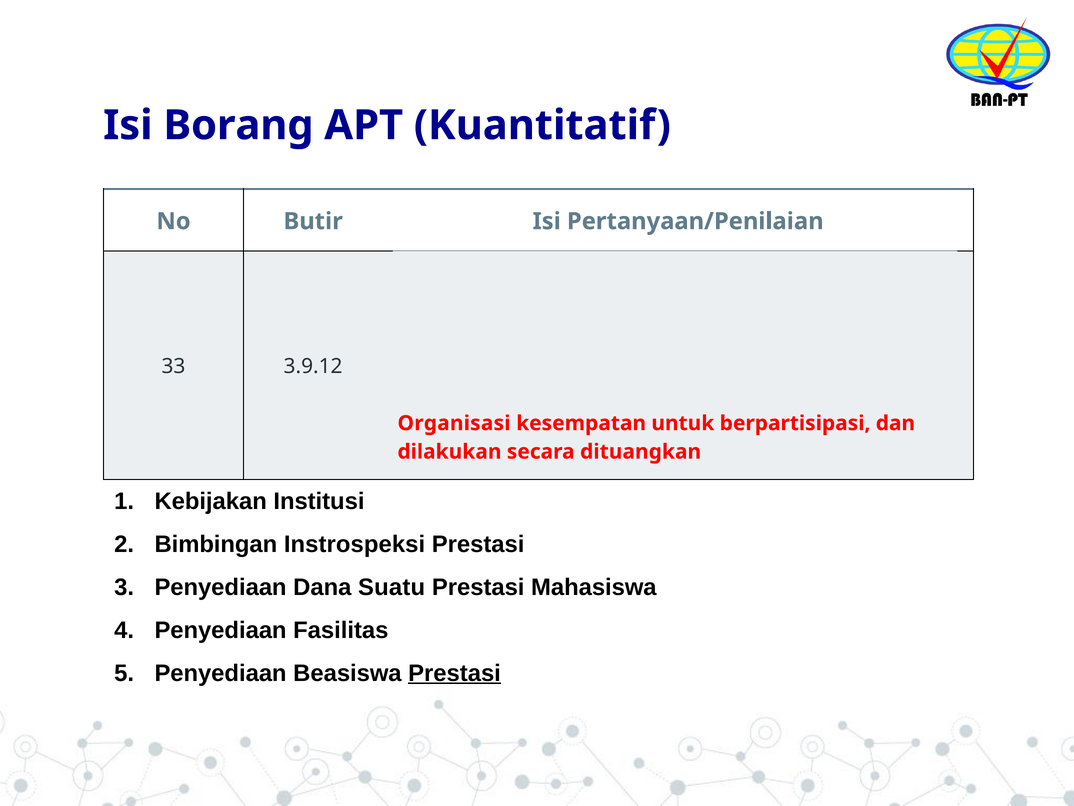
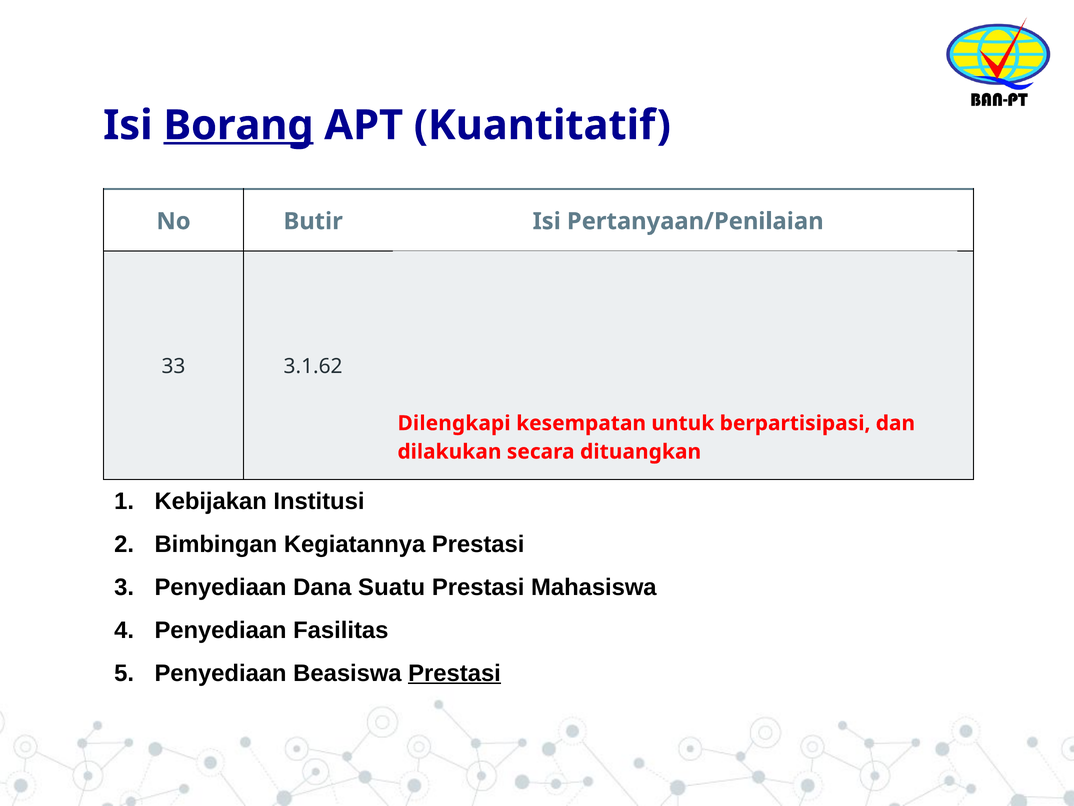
Borang underline: none -> present (239, 125)
3.9.12: 3.9.12 -> 3.1.62 (313, 366)
Organisasi: Organisasi -> Dilengkapi (454, 423)
Instrospeksi: Instrospeksi -> Kegiatannya (355, 544)
